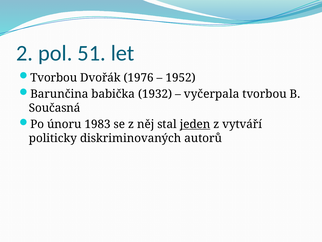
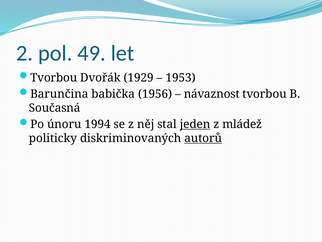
51: 51 -> 49 (92, 53)
1976: 1976 -> 1929 (139, 78)
1952: 1952 -> 1953 (181, 78)
1932: 1932 -> 1956 (155, 94)
vyčerpala: vyčerpala -> návaznost (212, 94)
1983: 1983 -> 1994 (98, 124)
vytváří: vytváří -> mládež (242, 124)
autorů underline: none -> present (203, 138)
